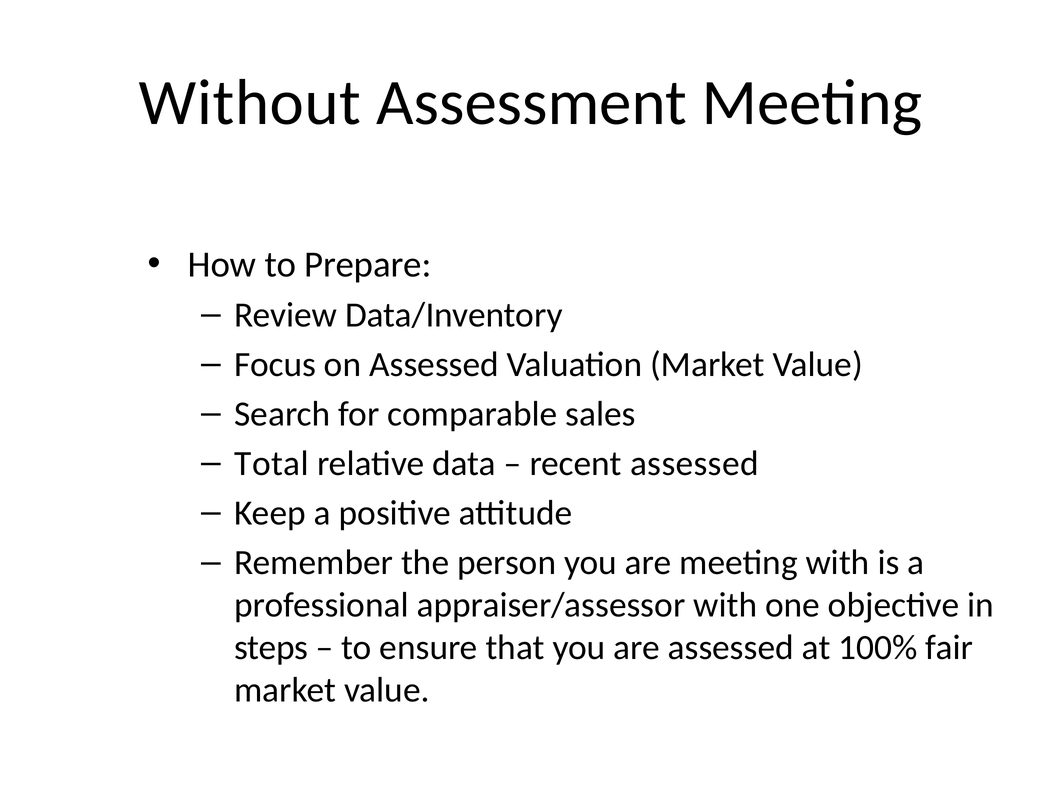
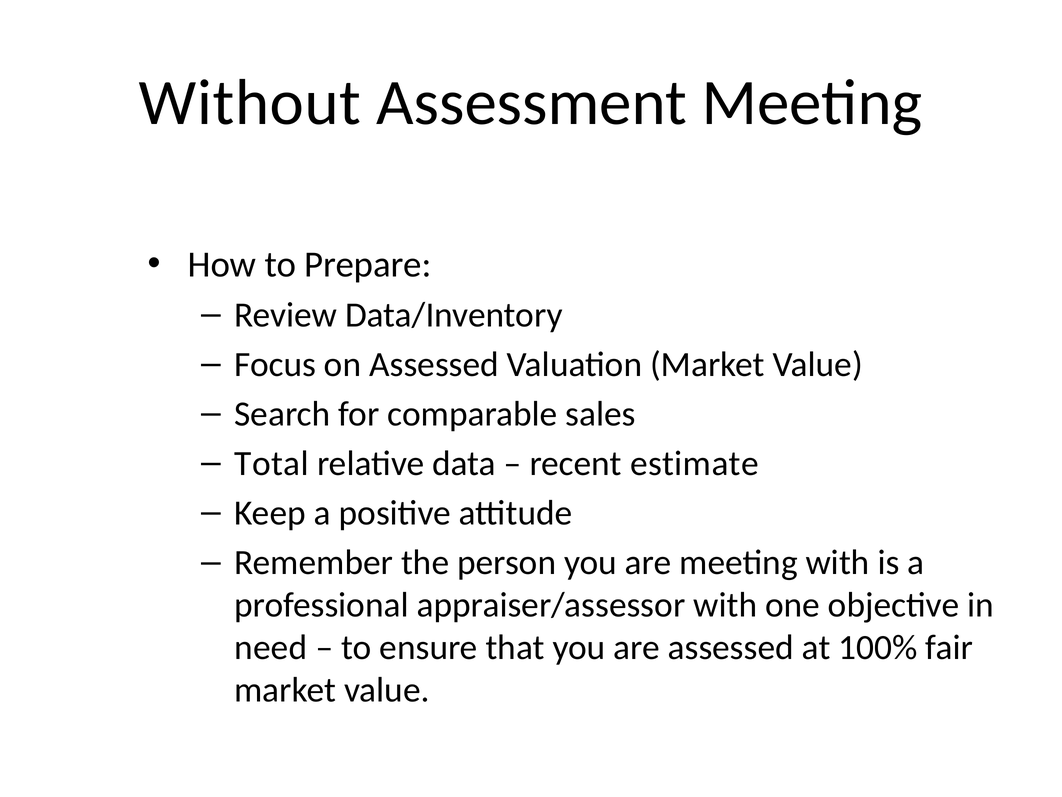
recent assessed: assessed -> estimate (694, 463)
steps: steps -> need (271, 647)
